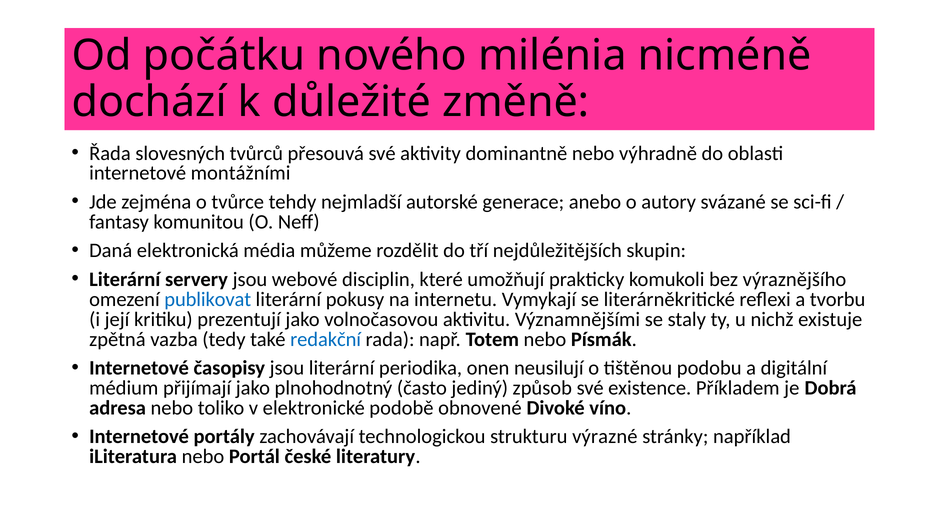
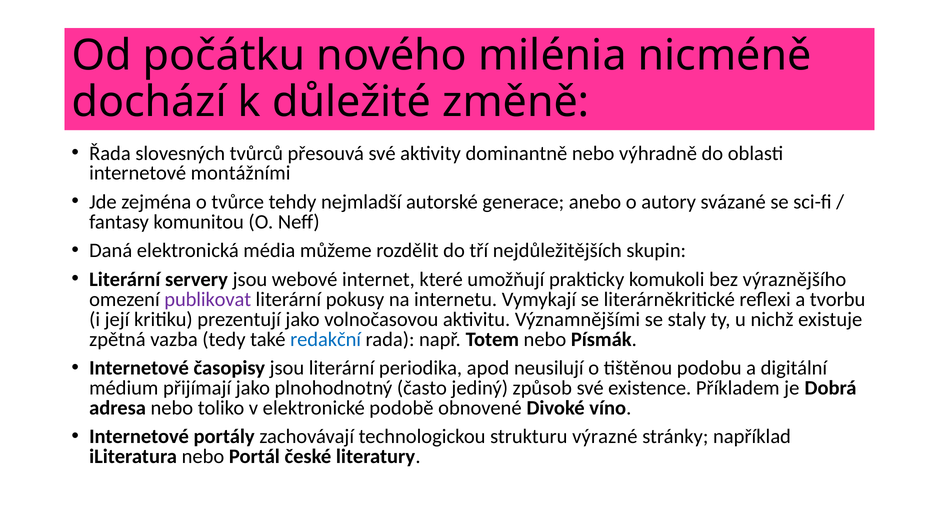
disciplin: disciplin -> internet (378, 279)
publikovat colour: blue -> purple (208, 299)
onen: onen -> apod (488, 368)
